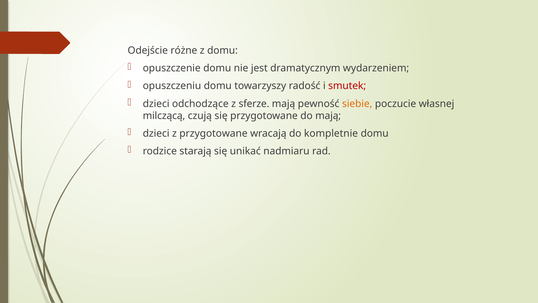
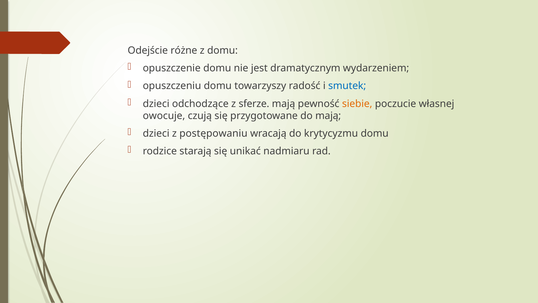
smutek colour: red -> blue (347, 86)
milczącą: milczącą -> owocuje (164, 116)
z przygotowane: przygotowane -> postępowaniu (213, 133)
kompletnie: kompletnie -> krytycyzmu (331, 133)
